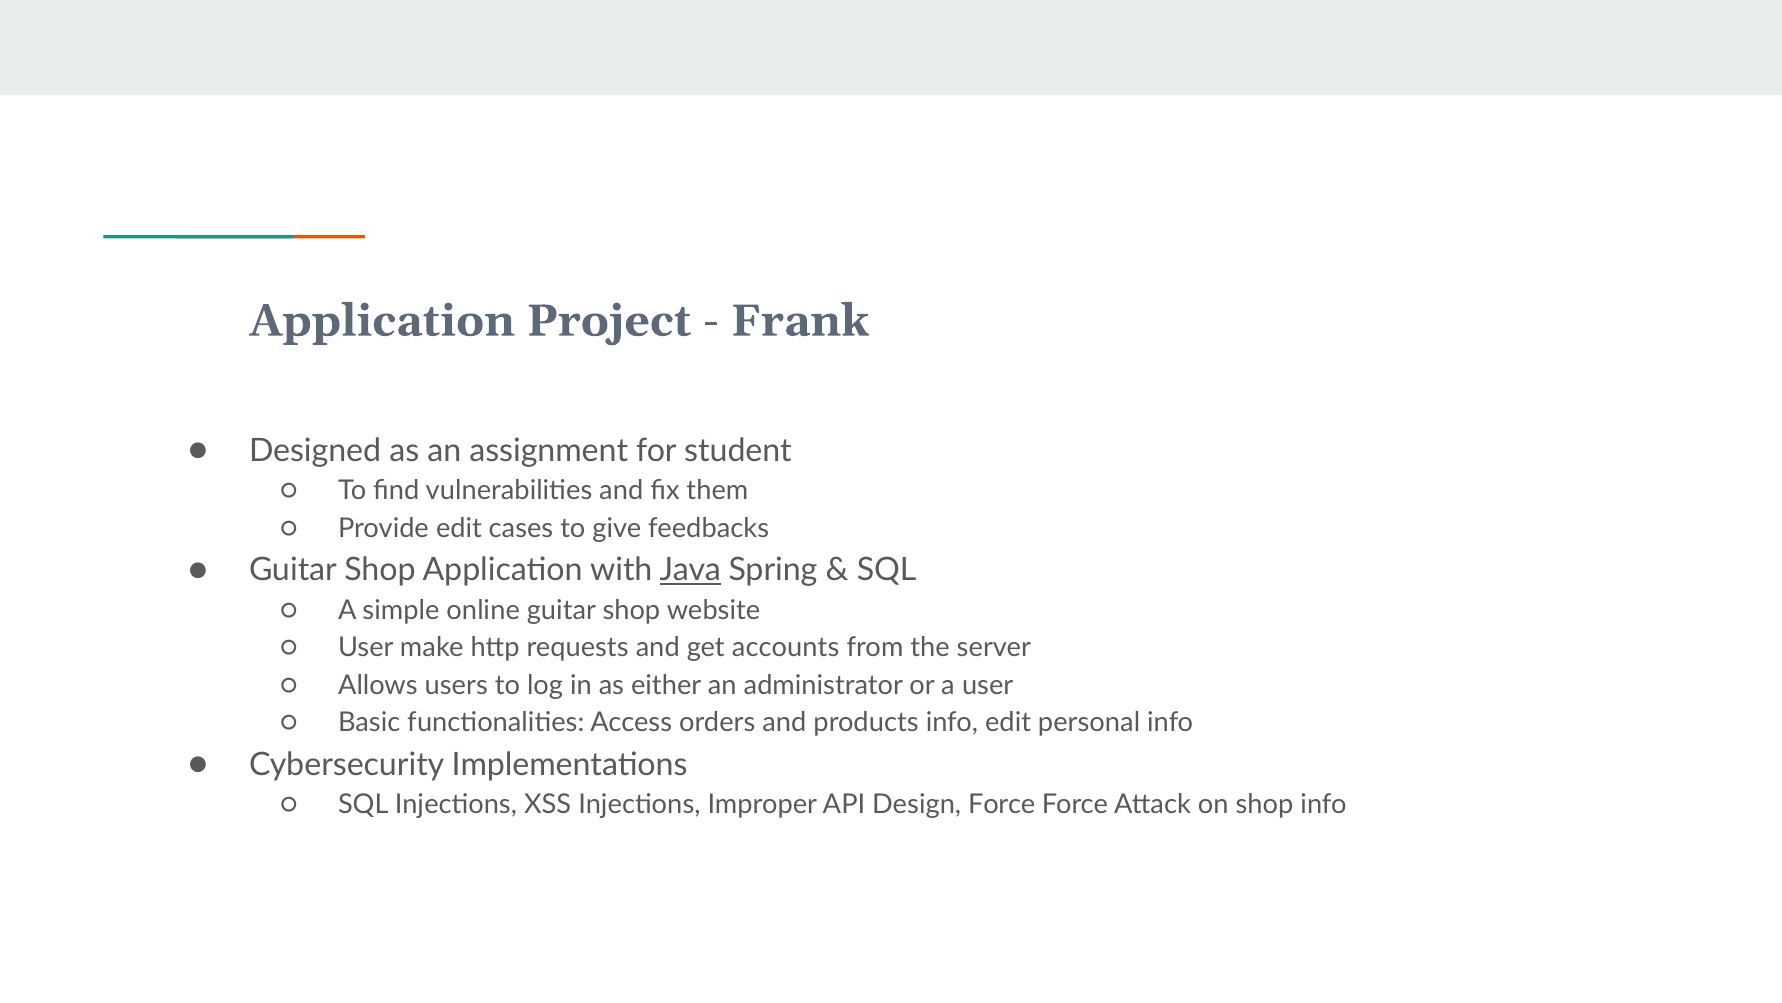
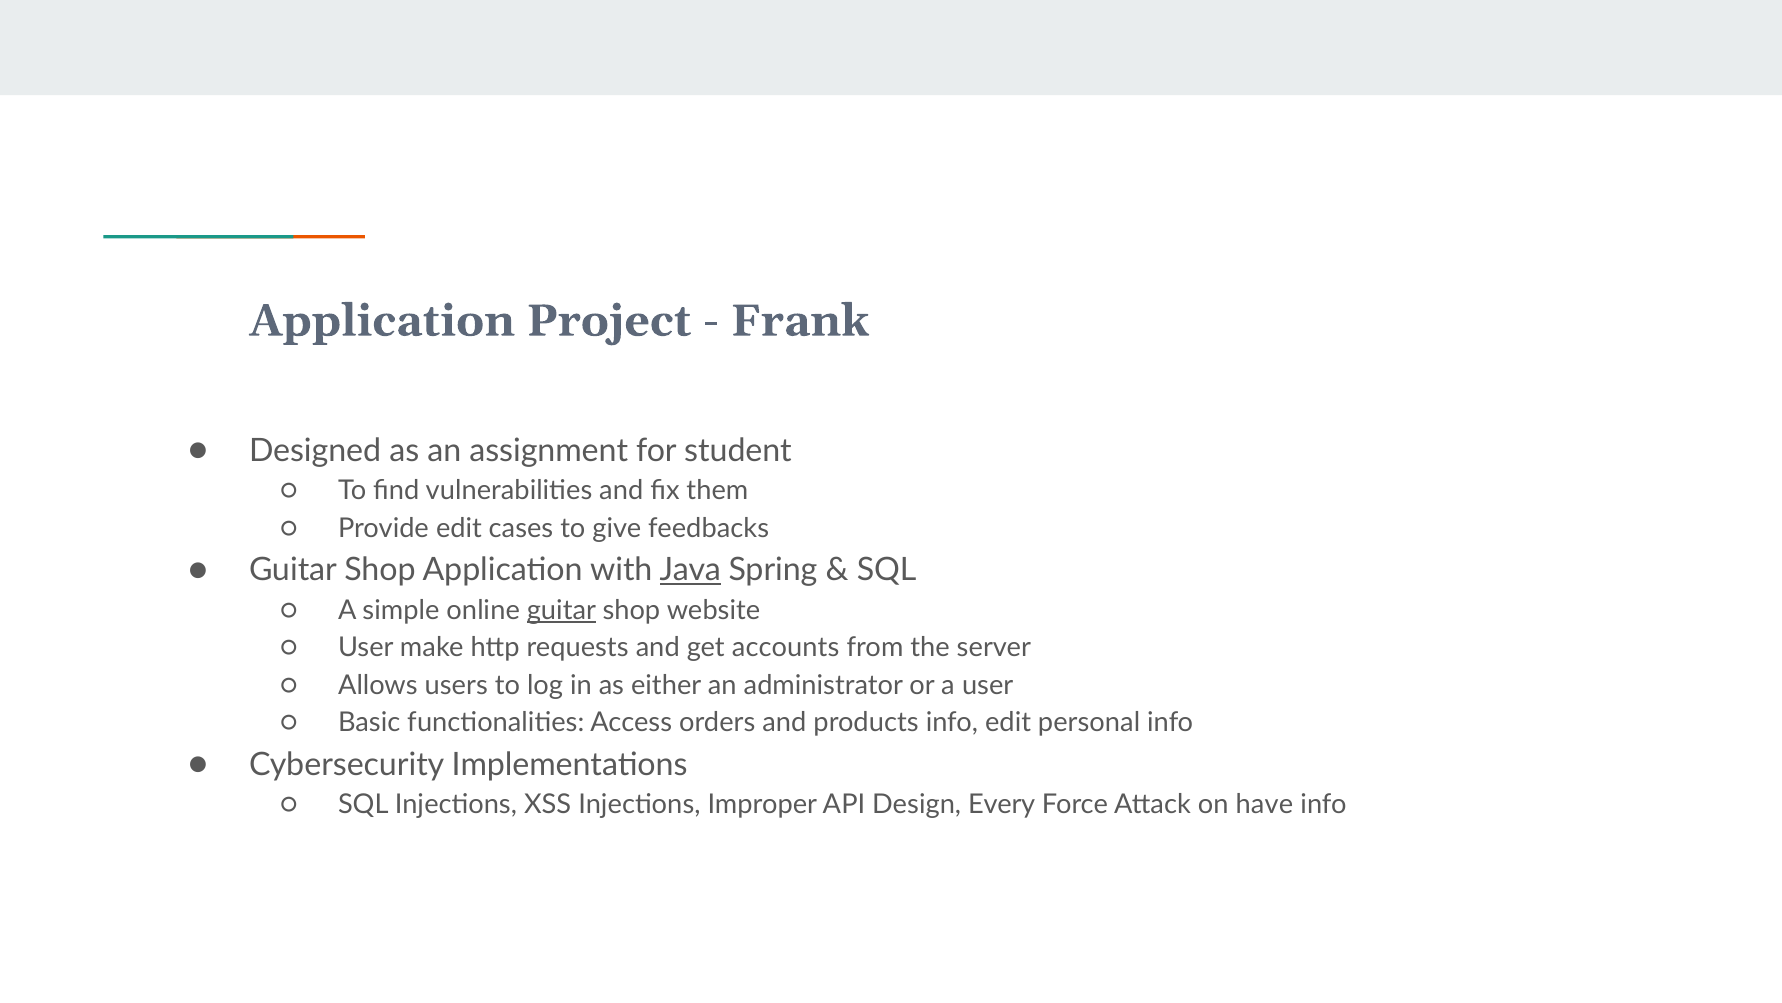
guitar underline: none -> present (561, 610)
Design Force: Force -> Every (1002, 804)
on shop: shop -> have (1264, 804)
